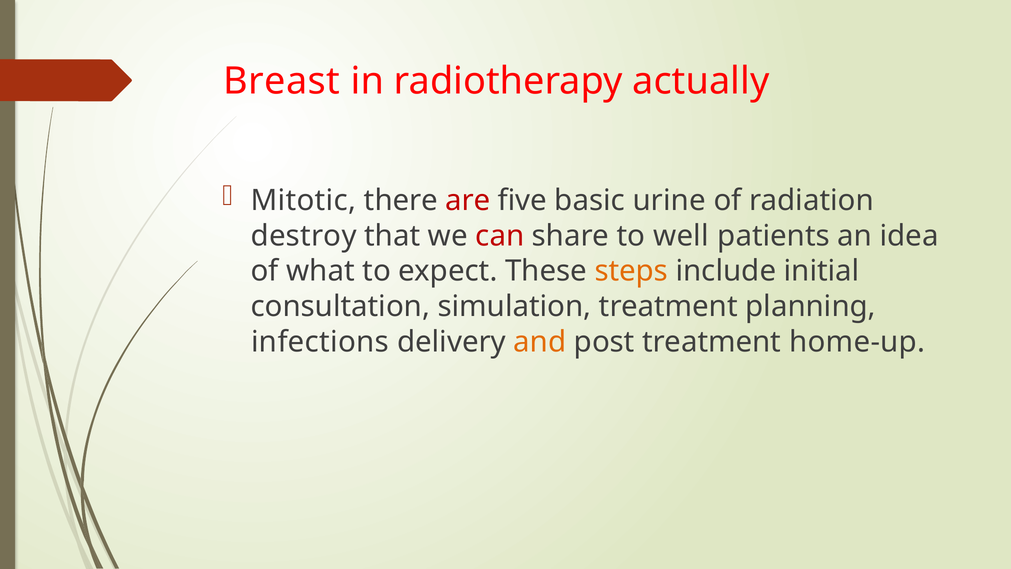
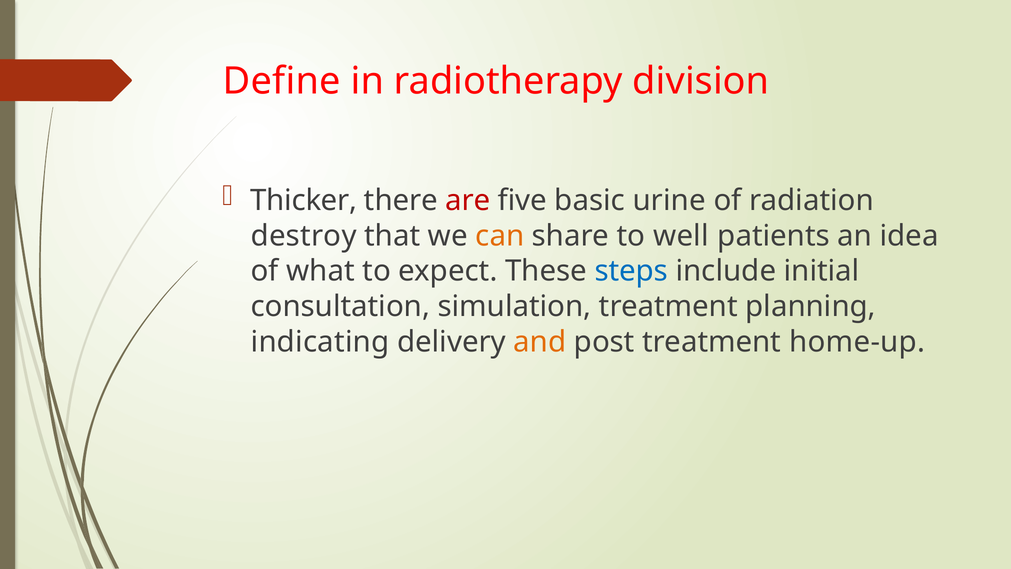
Breast: Breast -> Define (282, 81)
actually: actually -> division (701, 81)
Mitotic: Mitotic -> Thicker (304, 200)
can colour: red -> orange (500, 236)
steps colour: orange -> blue (631, 271)
infections: infections -> indicating (320, 342)
